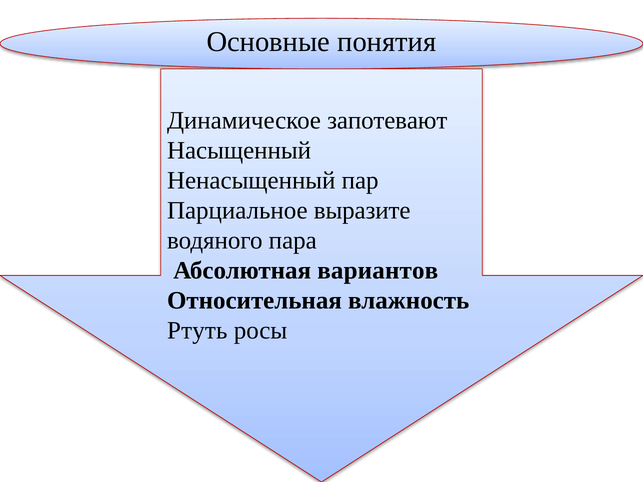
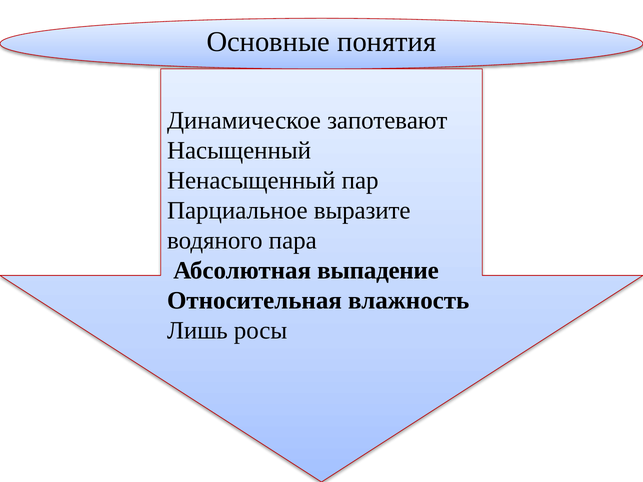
вариантов: вариантов -> выпадение (378, 271)
Ртуть: Ртуть -> Лишь (197, 331)
